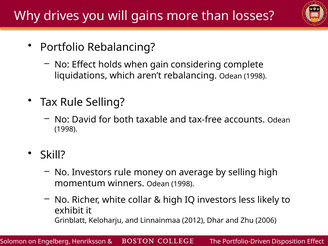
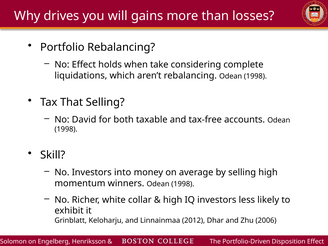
gain: gain -> take (159, 65)
Tax Rule: Rule -> That (72, 102)
Investors rule: rule -> into (123, 172)
